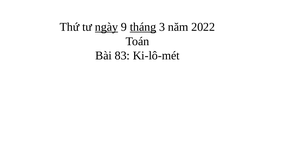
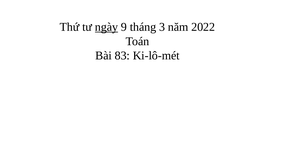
tháng underline: present -> none (143, 27)
